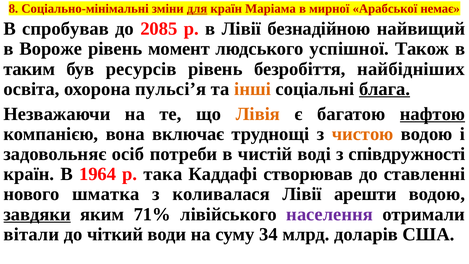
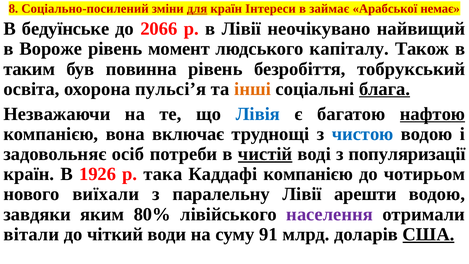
Соціально-мінімальні: Соціально-мінімальні -> Соціально-посилений (85, 9)
Маріама: Маріама -> Інтереси (271, 9)
мирної: мирної -> займає (329, 9)
спробував: спробував -> бедуїнське (66, 29)
2085: 2085 -> 2066 (159, 29)
безнадійною: безнадійною -> неочікувано (319, 29)
успішної: успішної -> капіталу (349, 49)
ресурсів: ресурсів -> повинна (141, 69)
найбідніших: найбідніших -> тобрукський (411, 69)
Лівія colour: orange -> blue (258, 114)
чистою colour: orange -> blue (363, 134)
чистій underline: none -> present (265, 154)
співдружності: співдружності -> популяризації (407, 154)
1964: 1964 -> 1926 (98, 174)
Каддафі створював: створював -> компанією (308, 174)
ставленні: ставленні -> чотирьом (424, 174)
шматка: шматка -> виїхали (106, 194)
коливалася: коливалася -> паралельну (221, 194)
завдяки underline: present -> none (37, 214)
71%: 71% -> 80% (152, 214)
34: 34 -> 91 (268, 234)
США underline: none -> present (428, 234)
